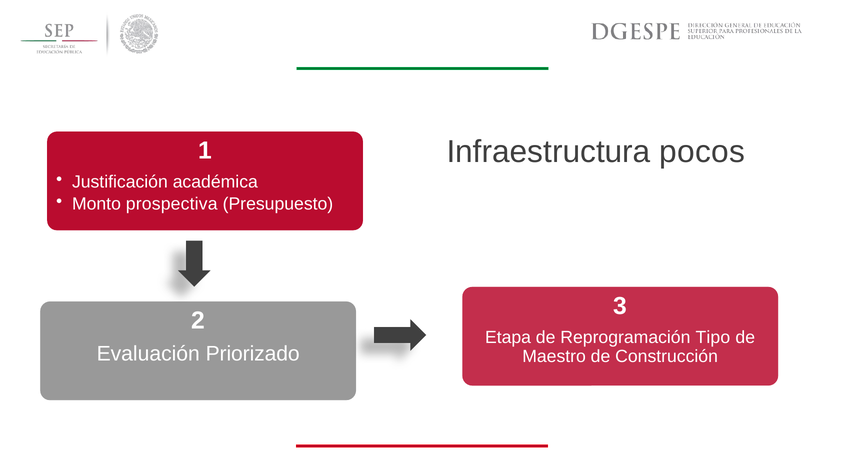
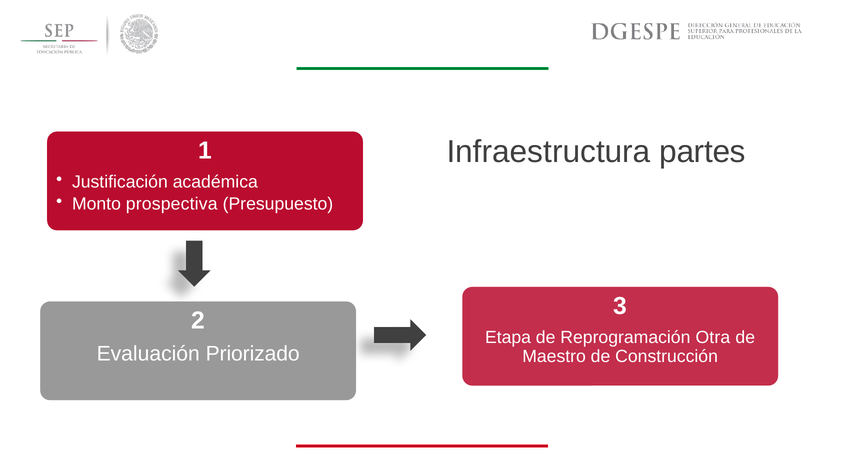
pocos: pocos -> partes (703, 152)
Tipo: Tipo -> Otra (713, 337)
